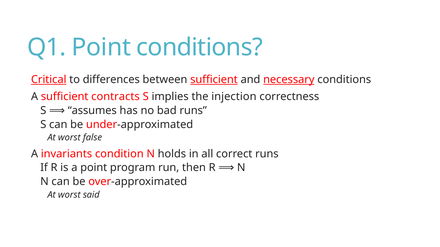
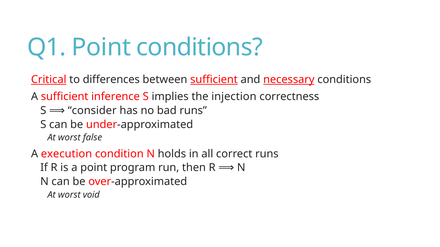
contracts: contracts -> inference (116, 97)
assumes: assumes -> consider (92, 111)
invariants: invariants -> execution (66, 154)
said: said -> void (91, 195)
